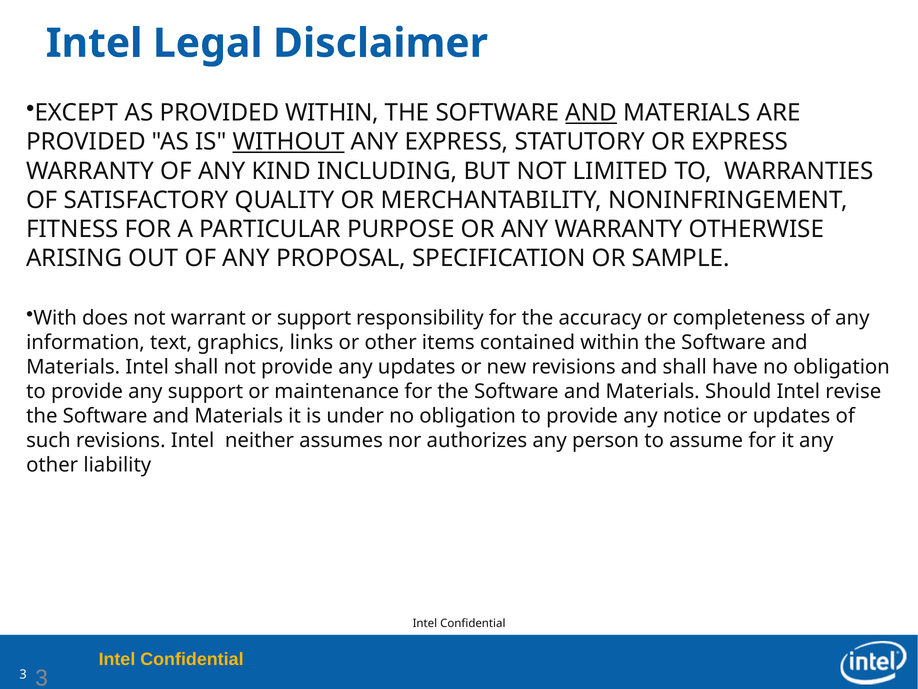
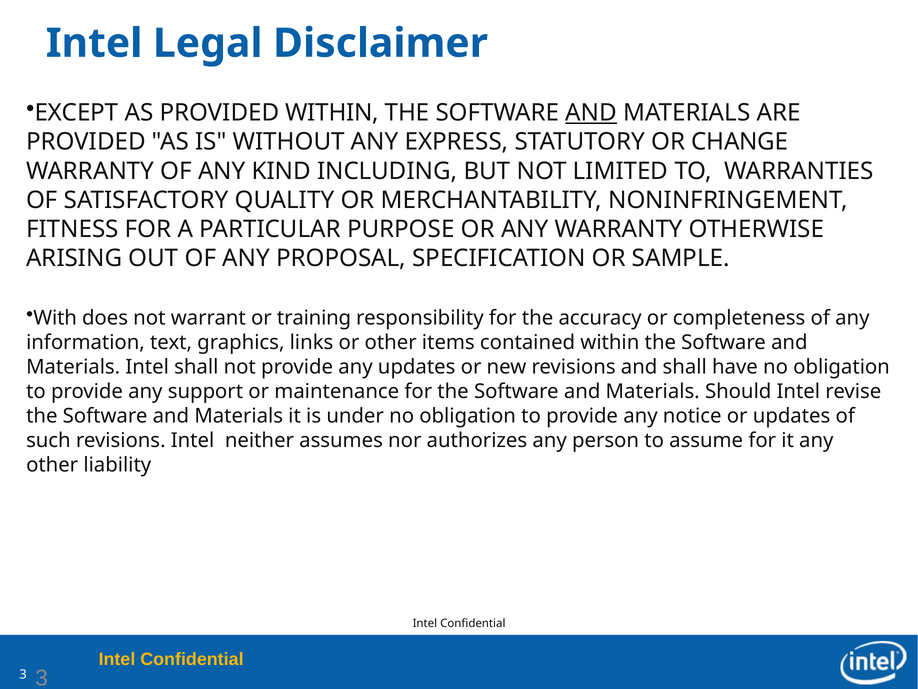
WITHOUT underline: present -> none (289, 142)
OR EXPRESS: EXPRESS -> CHANGE (740, 142)
or support: support -> training (314, 318)
